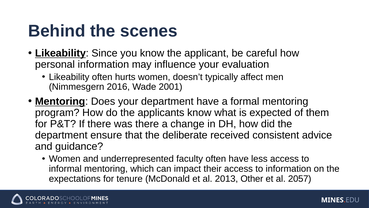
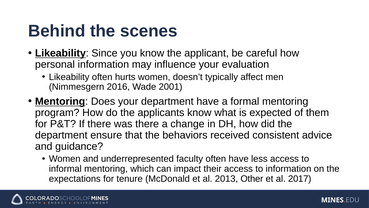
deliberate: deliberate -> behaviors (185, 135)
2057: 2057 -> 2017 (300, 179)
